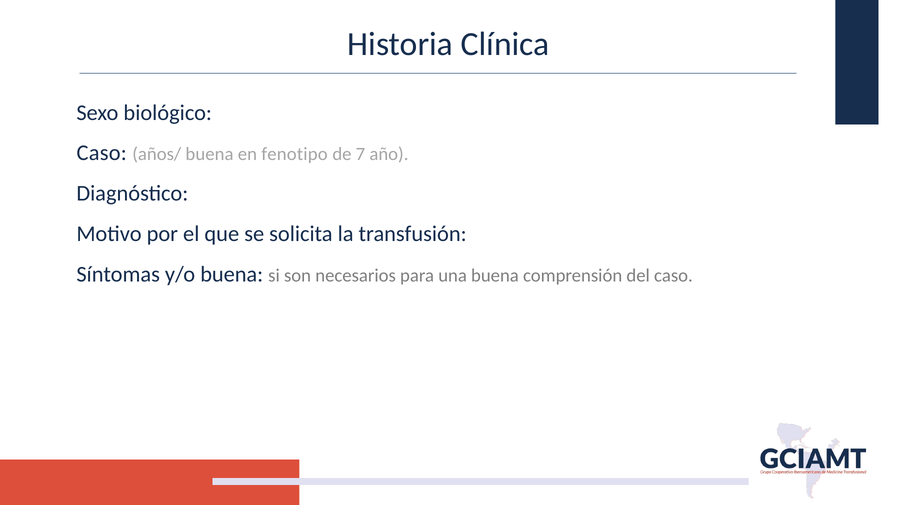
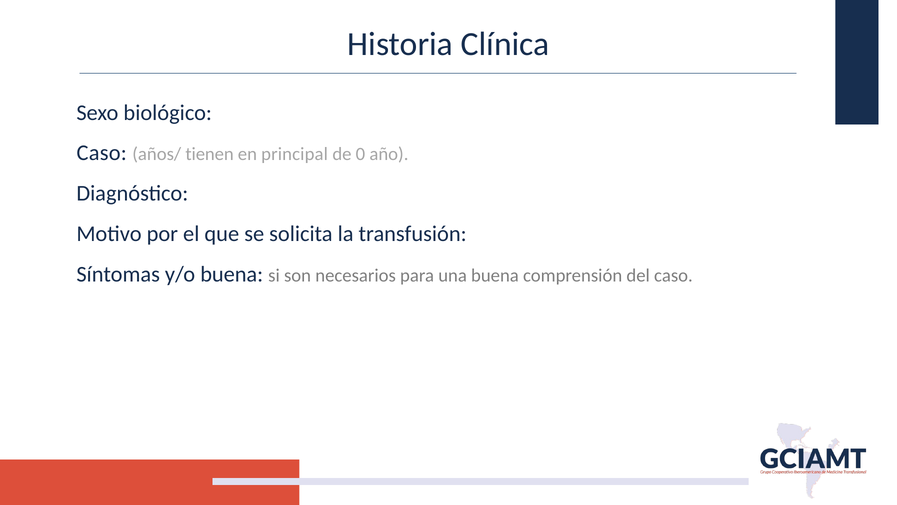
años/ buena: buena -> tienen (210, 154)
fenotipo: fenotipo -> principal (295, 154)
7: 7 -> 0 (360, 154)
